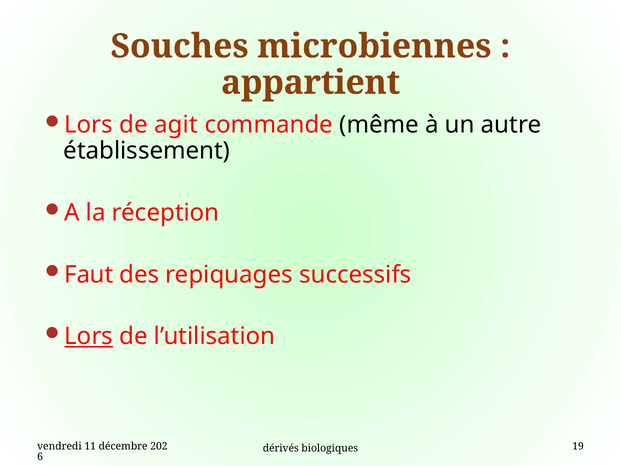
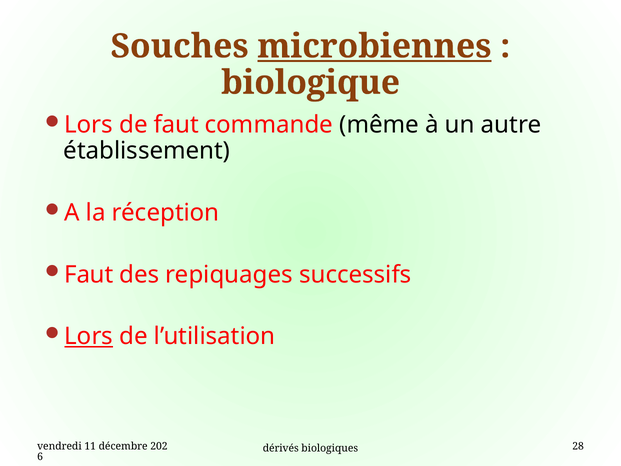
microbiennes underline: none -> present (374, 46)
appartient: appartient -> biologique (311, 83)
de agit: agit -> faut (176, 125)
19: 19 -> 28 (578, 446)
